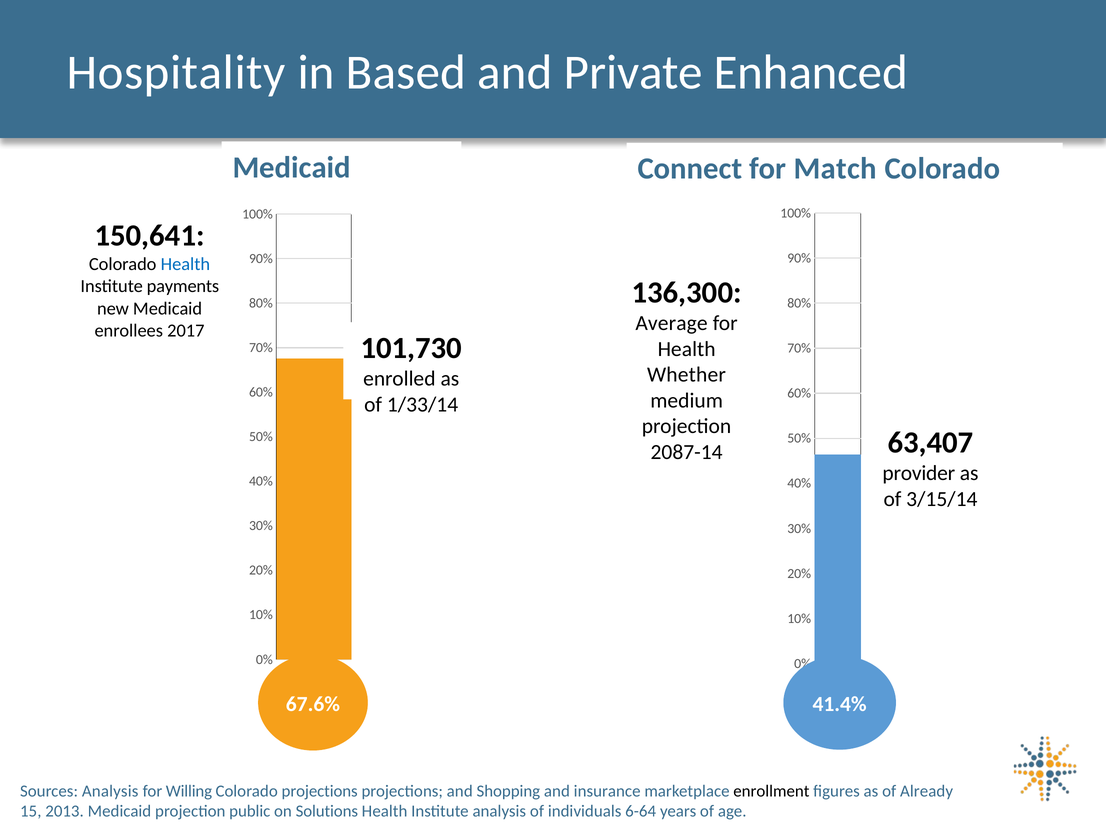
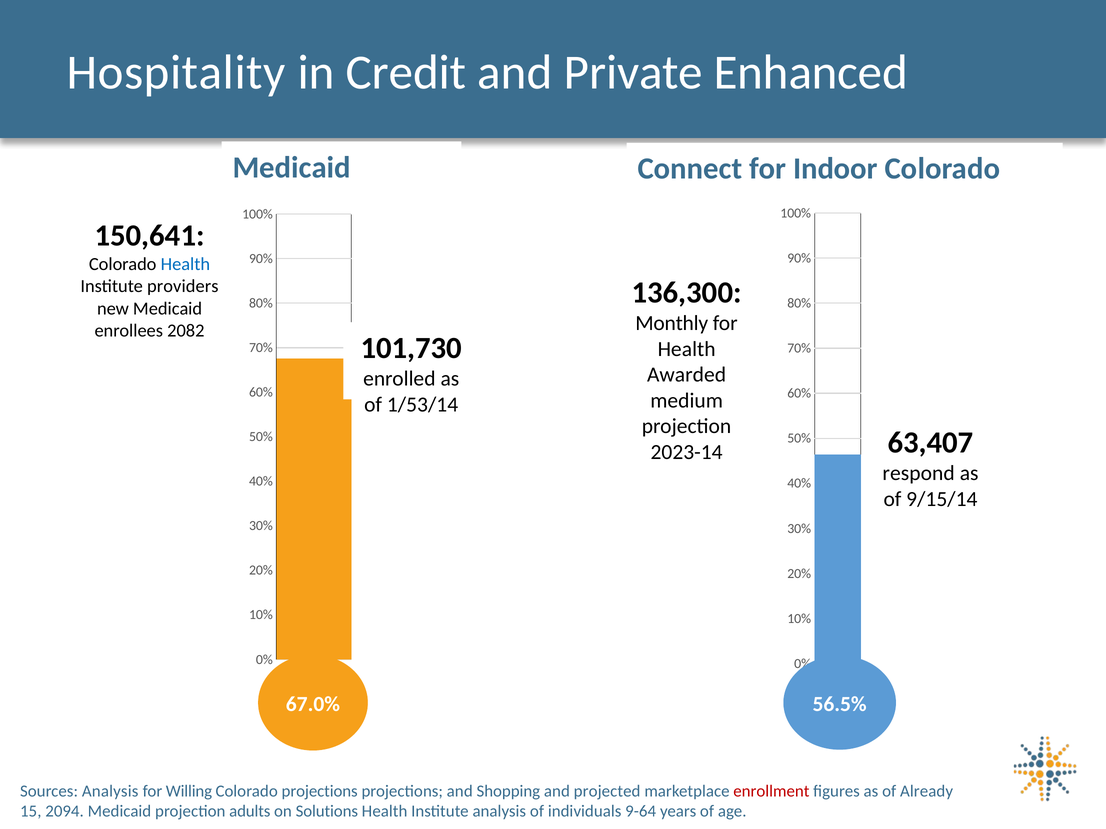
Based: Based -> Credit (406, 73)
Match: Match -> Indoor (835, 169)
payments: payments -> providers (183, 287)
Average: Average -> Monthly (672, 323)
2017: 2017 -> 2082 (186, 331)
Whether: Whether -> Awarded (687, 375)
1/33/14: 1/33/14 -> 1/53/14 (423, 405)
2087-14: 2087-14 -> 2023-14 (687, 452)
provider: provider -> respond (919, 473)
3/15/14: 3/15/14 -> 9/15/14 (942, 499)
67.6%: 67.6% -> 67.0% (313, 705)
41.4%: 41.4% -> 56.5% (840, 705)
insurance: insurance -> projected (607, 791)
enrollment colour: black -> red (771, 791)
2013: 2013 -> 2094 (65, 812)
public: public -> adults (250, 812)
6-64: 6-64 -> 9-64 (641, 812)
